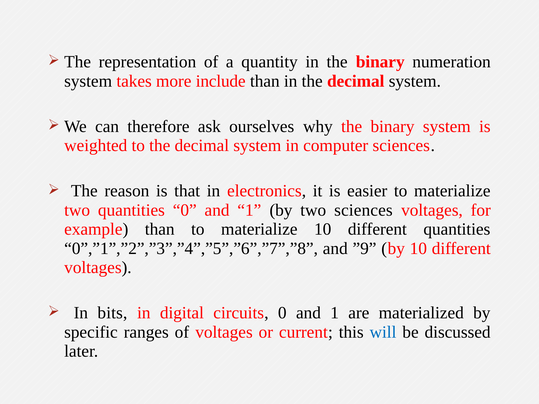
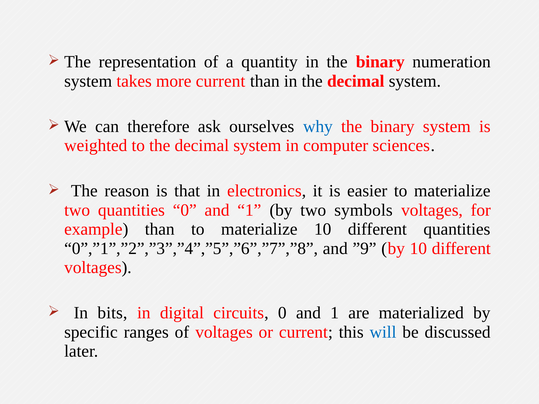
more include: include -> current (221, 81)
why colour: black -> blue (318, 127)
two sciences: sciences -> symbols (363, 210)
